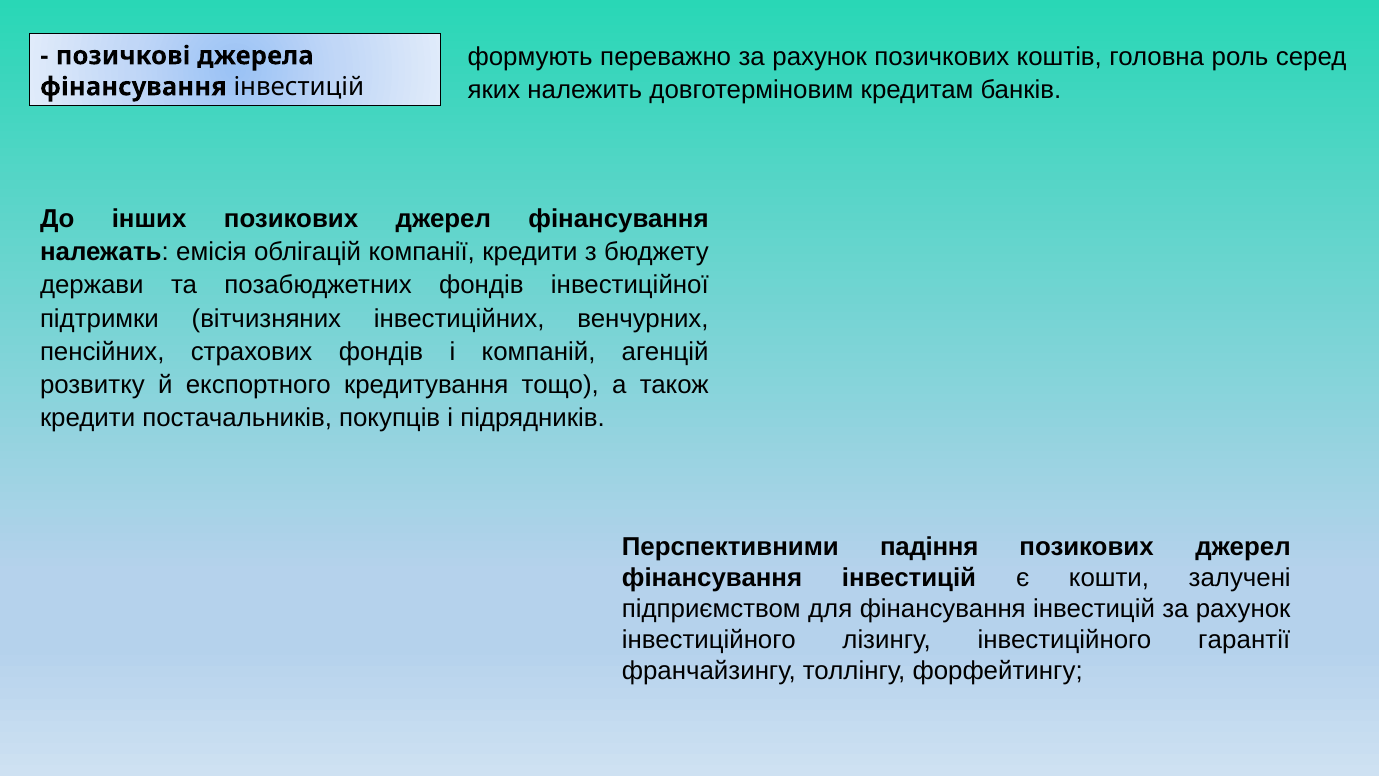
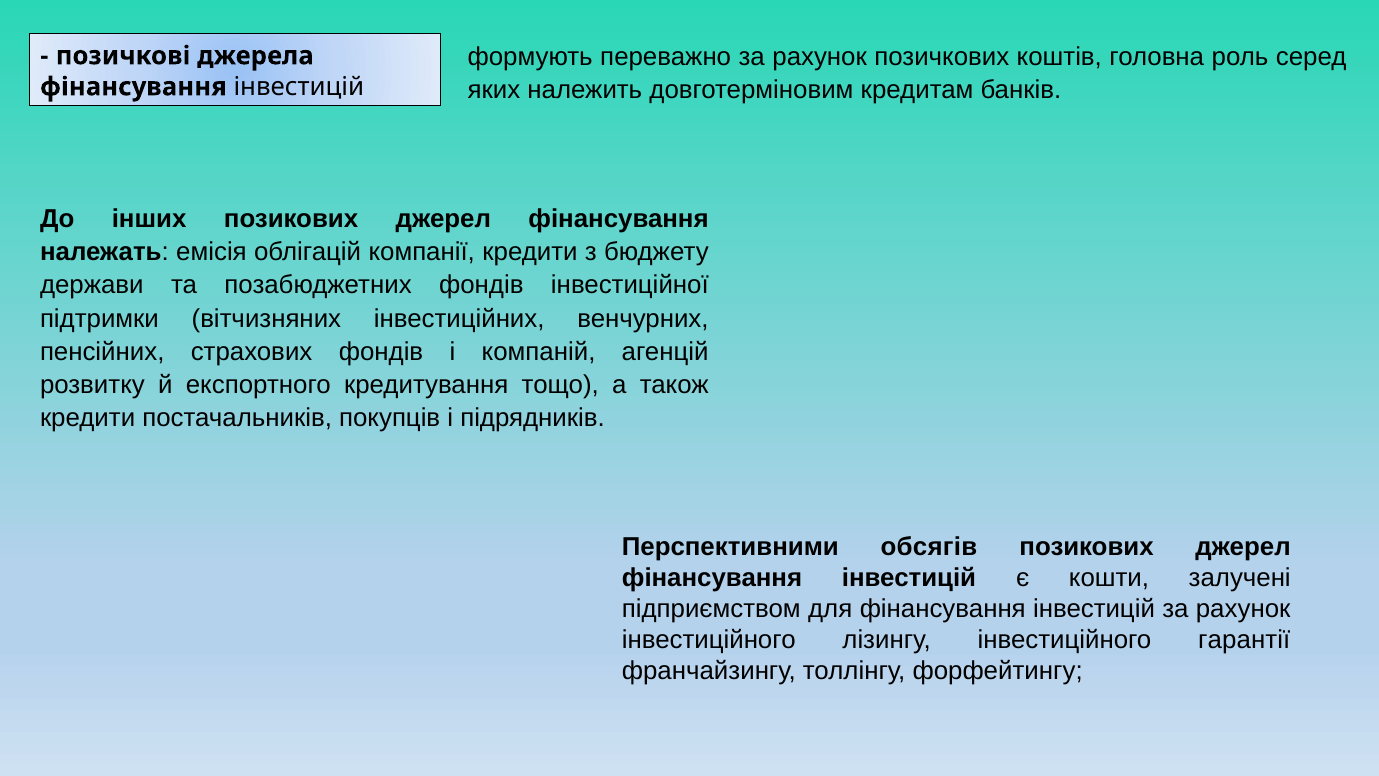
падіння: падіння -> обсягів (929, 547)
